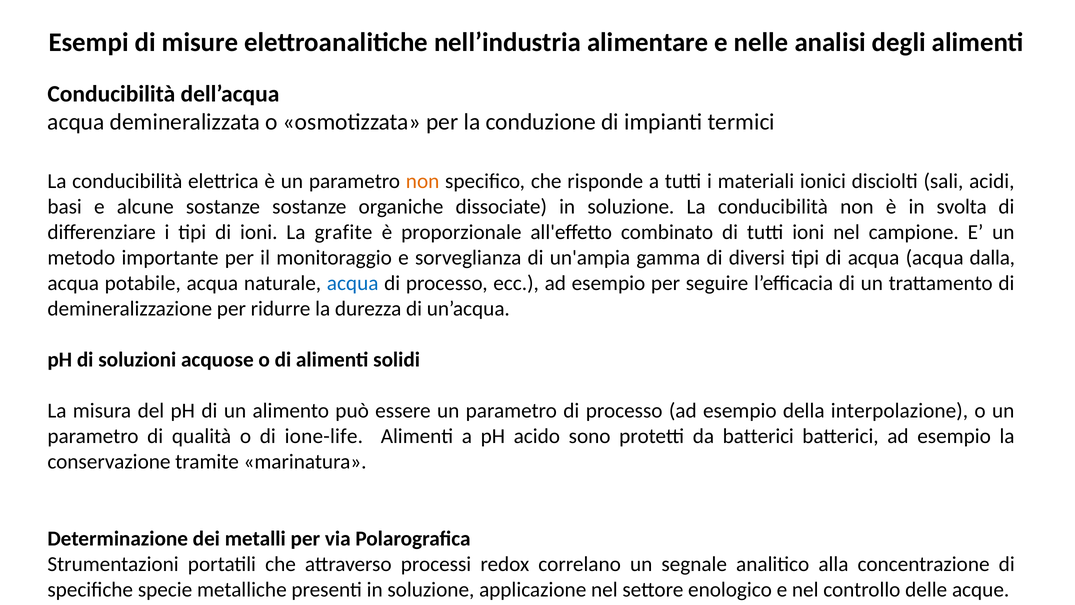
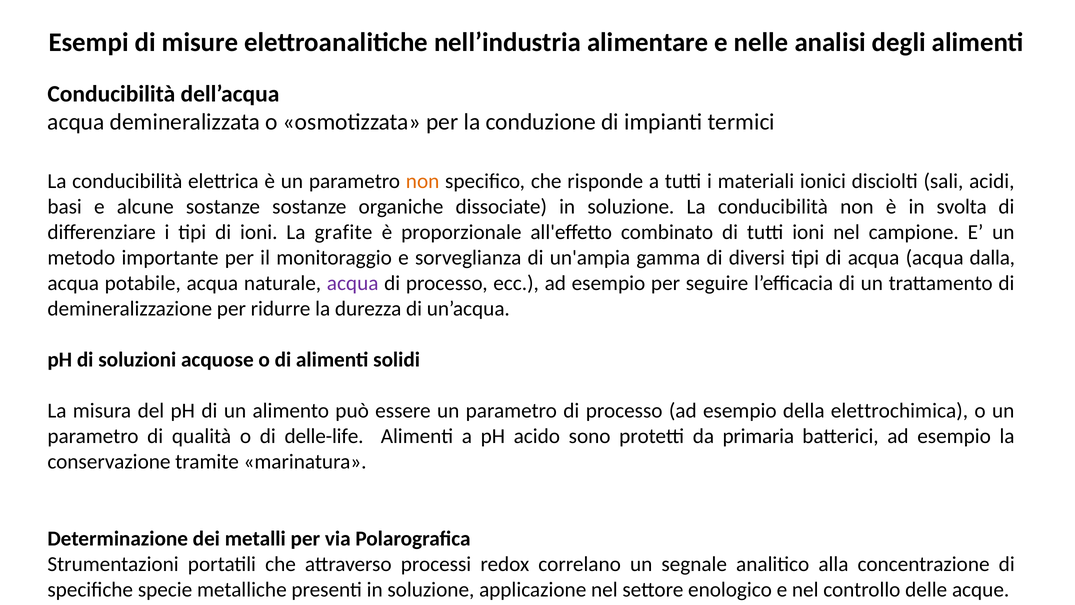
acqua colour: blue -> purple (353, 283)
interpolazione: interpolazione -> elettrochimica (899, 411)
ione-life: ione-life -> delle-life (324, 436)
da batterici: batterici -> primaria (758, 436)
